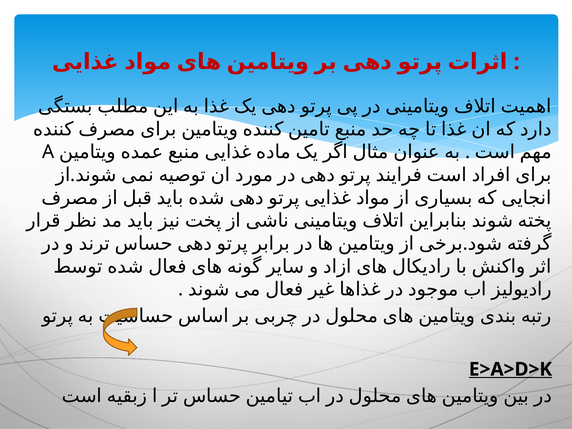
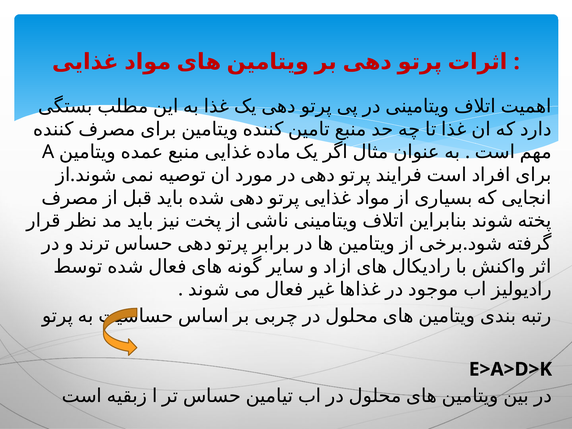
E>A>D>K underline: present -> none (510, 369)
